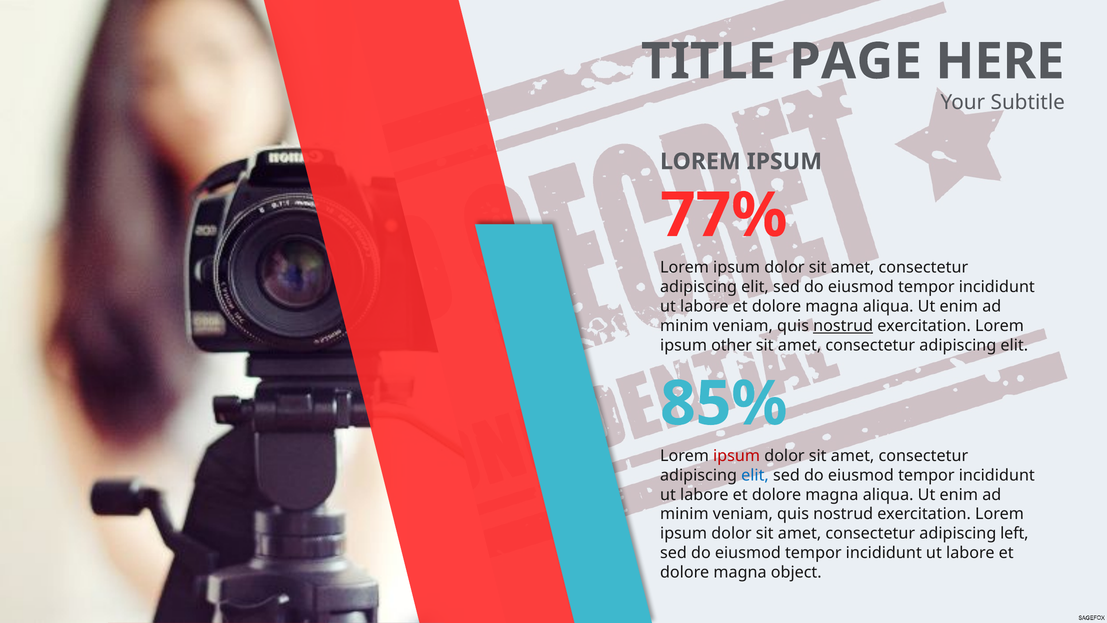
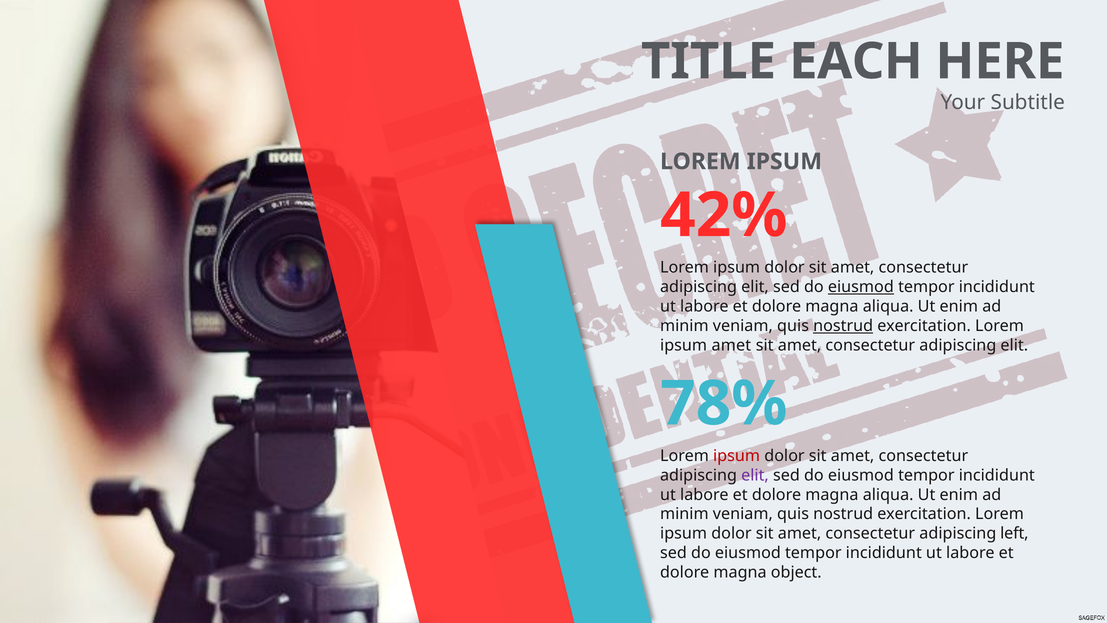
PAGE: PAGE -> EACH (856, 61)
77%: 77% -> 42% (724, 215)
eiusmod underline: none -> present (861, 287)
ipsum other: other -> amet (731, 345)
85%: 85% -> 78% (724, 404)
elit colour: blue -> purple (755, 475)
